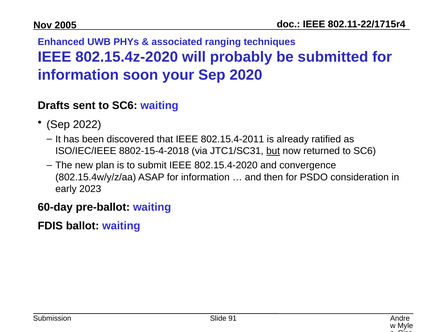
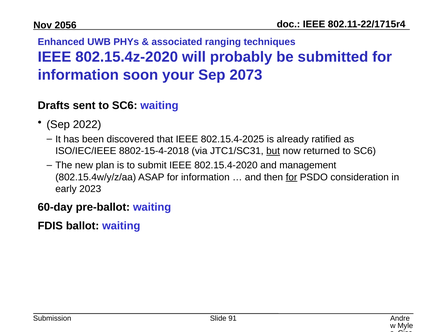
2005: 2005 -> 2056 (66, 25)
2020: 2020 -> 2073 (246, 75)
802.15.4-2011: 802.15.4-2011 -> 802.15.4-2025 (233, 139)
convergence: convergence -> management (308, 165)
for underline: none -> present (291, 177)
